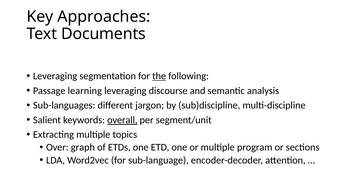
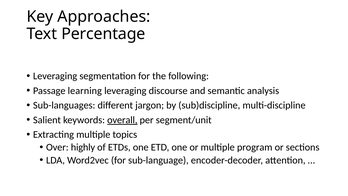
Documents: Documents -> Percentage (103, 34)
the underline: present -> none (159, 76)
graph: graph -> highly (83, 147)
